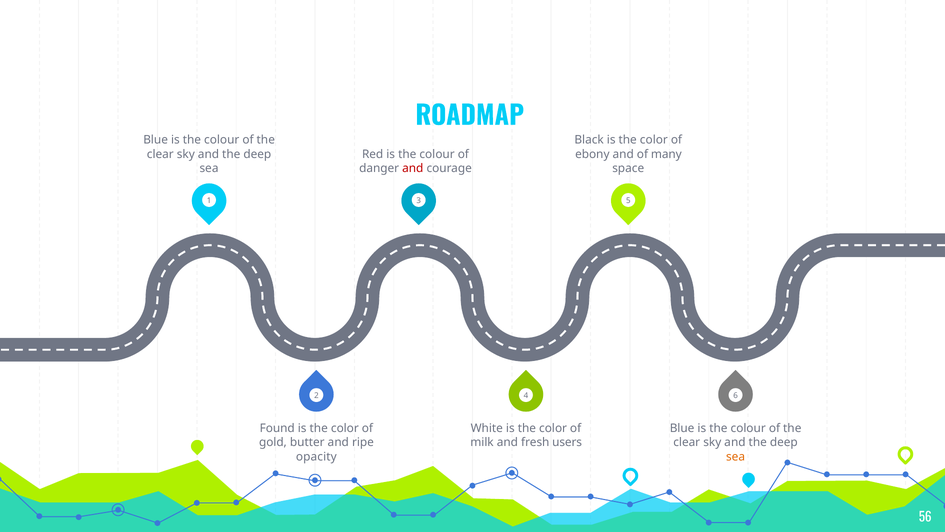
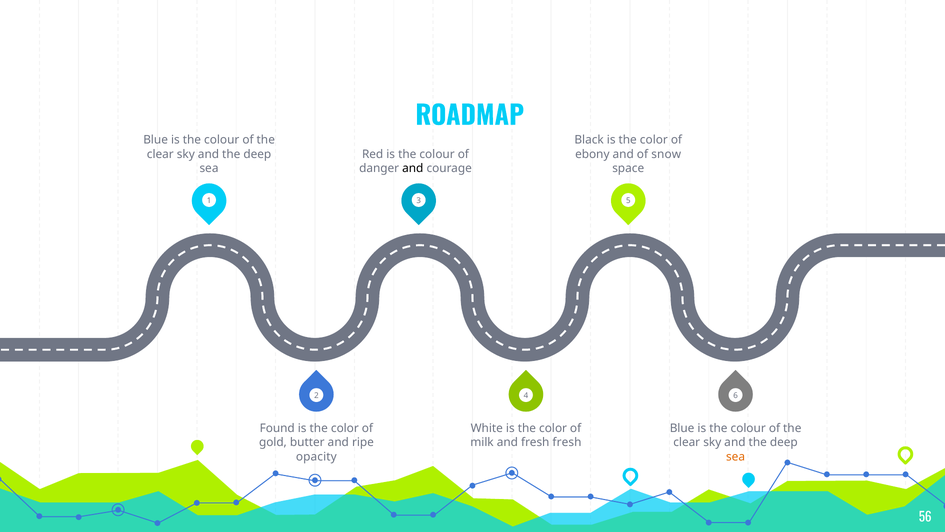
many: many -> snow (666, 154)
and colour: red -> black (413, 168)
fresh users: users -> fresh (567, 442)
